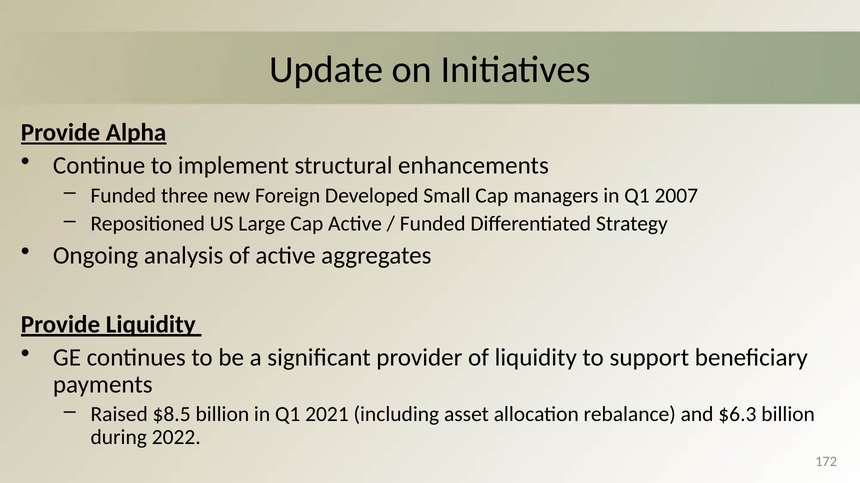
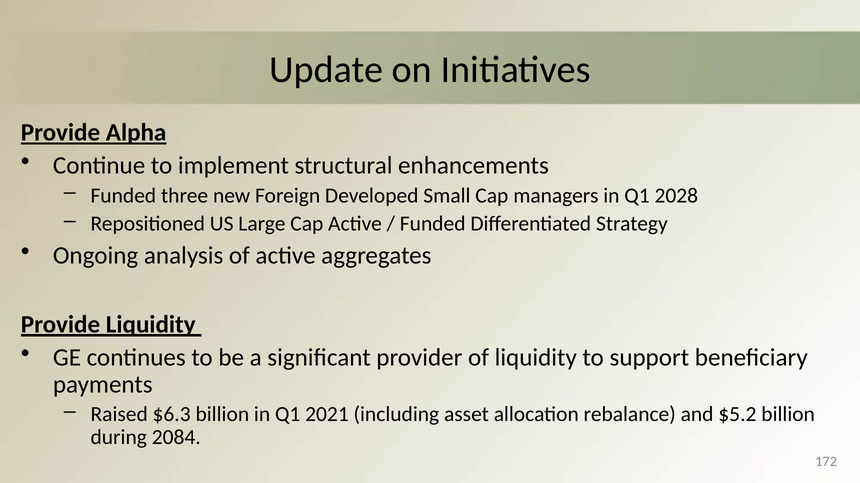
2007: 2007 -> 2028 (676, 196)
$8.5: $8.5 -> $6.3 (172, 415)
$6.3: $6.3 -> $5.2 (737, 415)
2022: 2022 -> 2084 (176, 438)
